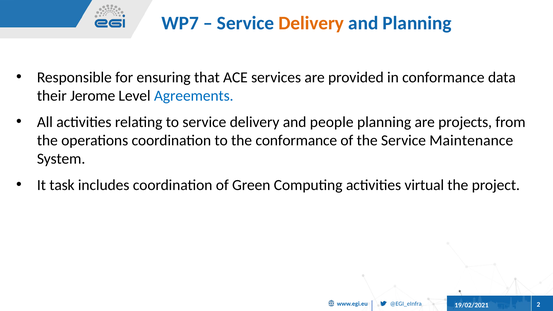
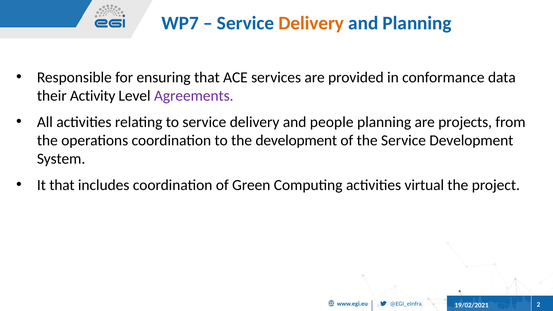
Jerome: Jerome -> Activity (93, 96)
Agreements colour: blue -> purple (194, 96)
the conformance: conformance -> development (296, 140)
Service Maintenance: Maintenance -> Development (471, 140)
It task: task -> that (62, 185)
